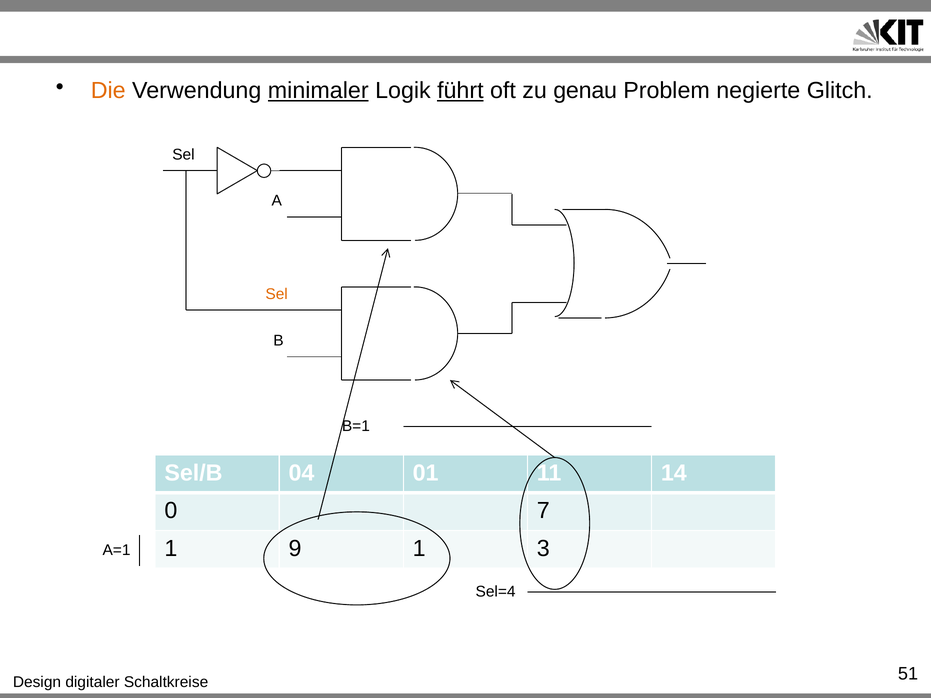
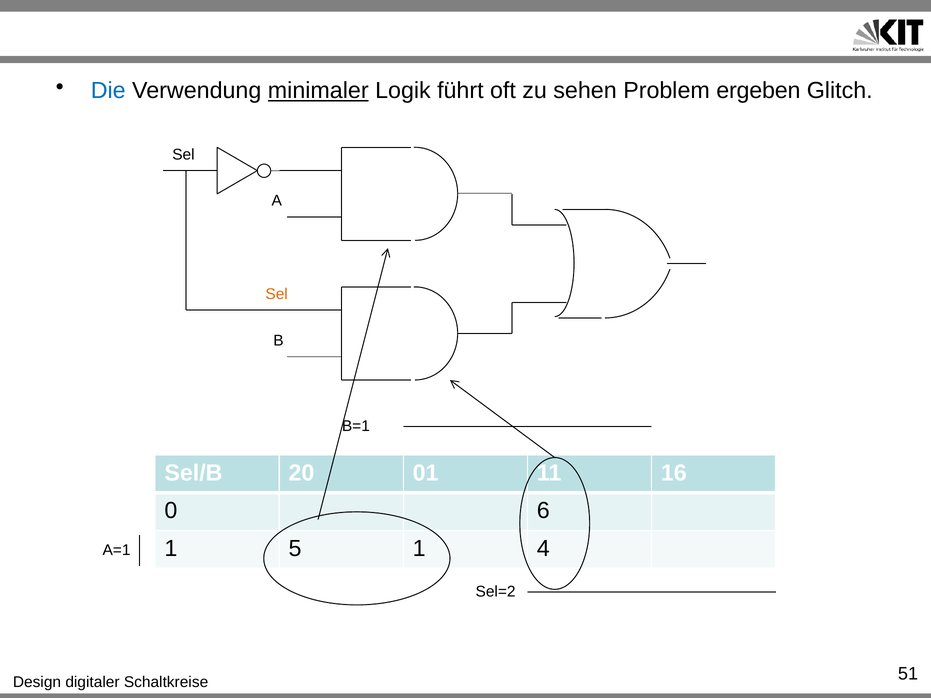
Die colour: orange -> blue (108, 91)
führt underline: present -> none (460, 91)
genau: genau -> sehen (585, 91)
negierte: negierte -> ergeben (758, 91)
04: 04 -> 20 (301, 473)
14: 14 -> 16 (674, 473)
7: 7 -> 6 (543, 511)
9: 9 -> 5 (295, 549)
3: 3 -> 4 (543, 549)
Sel=4: Sel=4 -> Sel=2 (496, 592)
